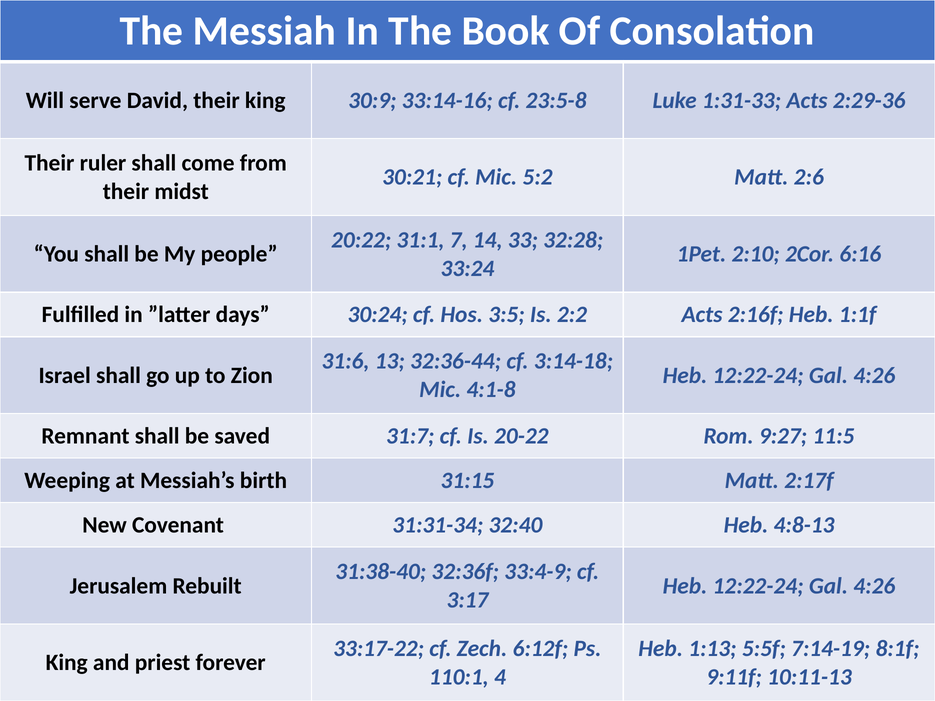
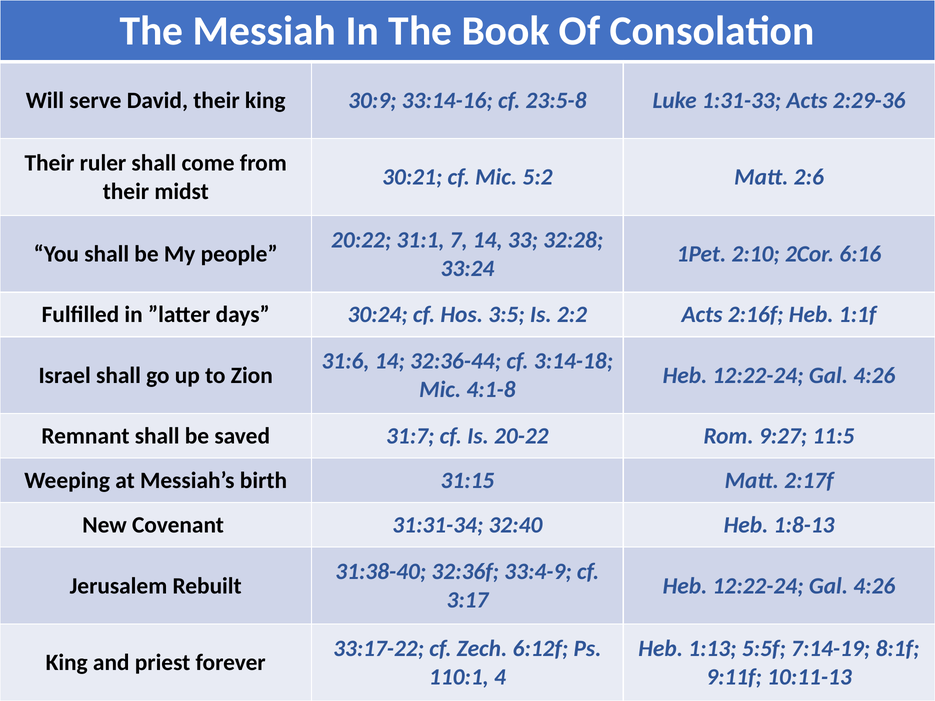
31:6 13: 13 -> 14 (390, 361)
4:8-13: 4:8-13 -> 1:8-13 (804, 525)
